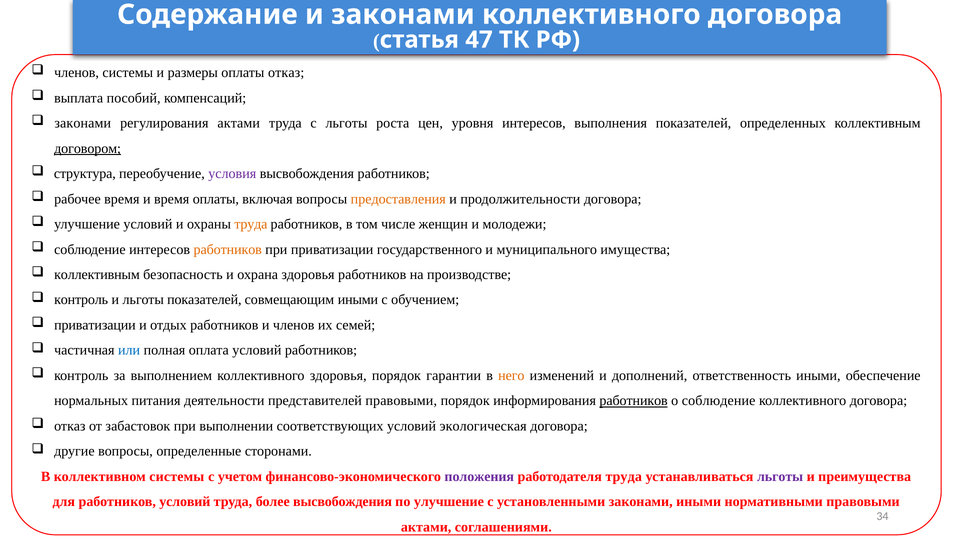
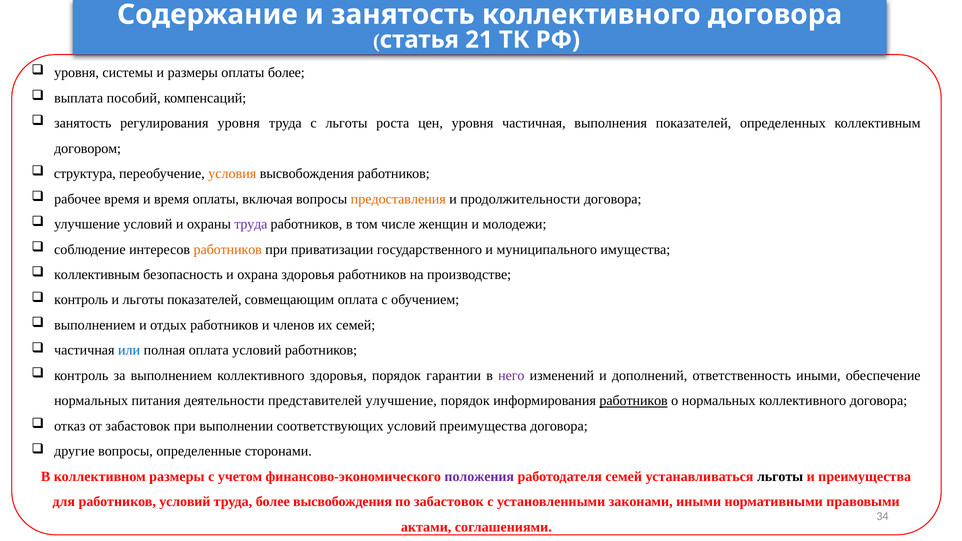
и законами: законами -> занятость (403, 15)
47: 47 -> 21 (479, 40)
членов: членов -> уровня (77, 73)
оплаты отказ: отказ -> более (286, 73)
законами: законами -> занятость (83, 123)
регулирования актами: актами -> уровня (239, 123)
уровня интересов: интересов -> частичная (534, 123)
договором underline: present -> none (88, 148)
условия colour: purple -> orange (232, 174)
труда colour: orange -> purple (251, 224)
совмещающим иными: иными -> оплата (358, 300)
приватизации: приватизации -> выполнением (95, 325)
него colour: orange -> purple (511, 376)
представителей правовыми: правовыми -> улучшение (401, 401)
о соблюдение: соблюдение -> нормальных (719, 401)
условий экологическая: экологическая -> преимущества (483, 426)
коллективном системы: системы -> размеры (177, 477)
работодателя труда: труда -> семей (624, 477)
льготы colour: purple -> black (780, 477)
по улучшение: улучшение -> забастовок (449, 502)
